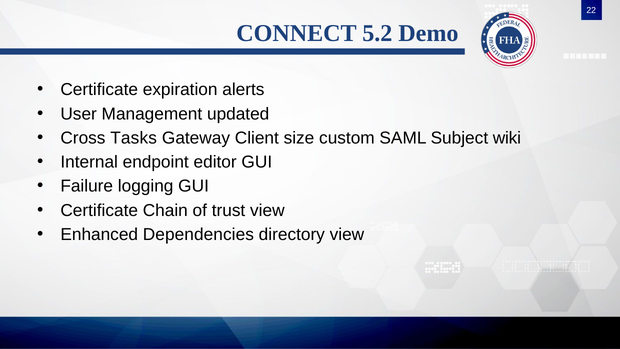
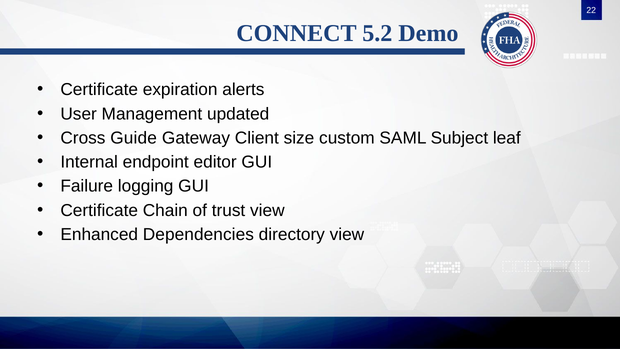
Tasks: Tasks -> Guide (134, 138)
wiki: wiki -> leaf (507, 138)
